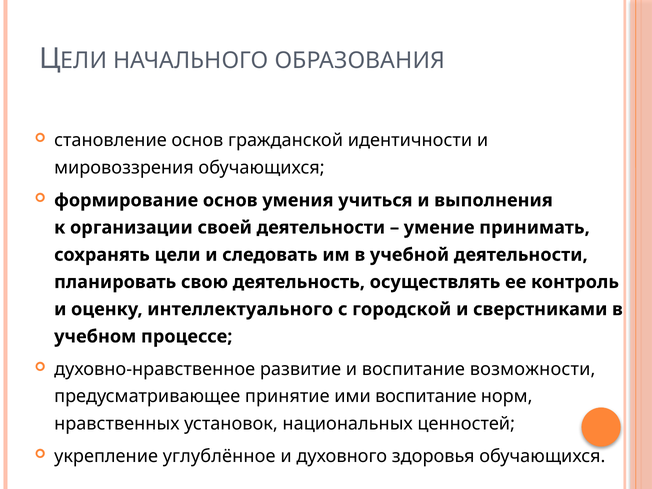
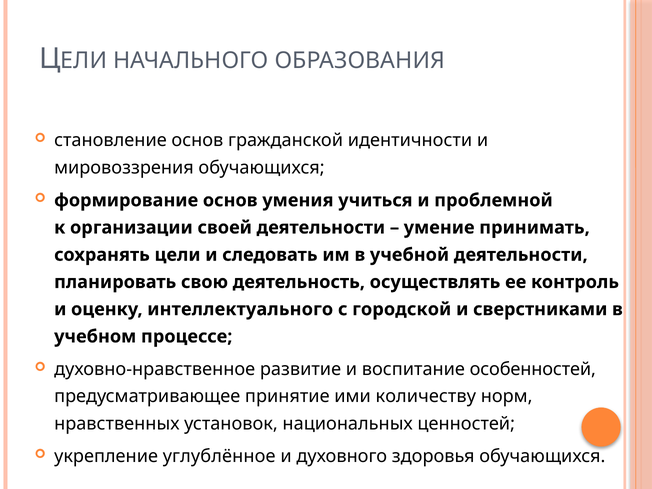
выполнения: выполнения -> проблемной (494, 200)
возможности: возможности -> особенностей (533, 369)
ими воспитание: воспитание -> количеству (426, 396)
